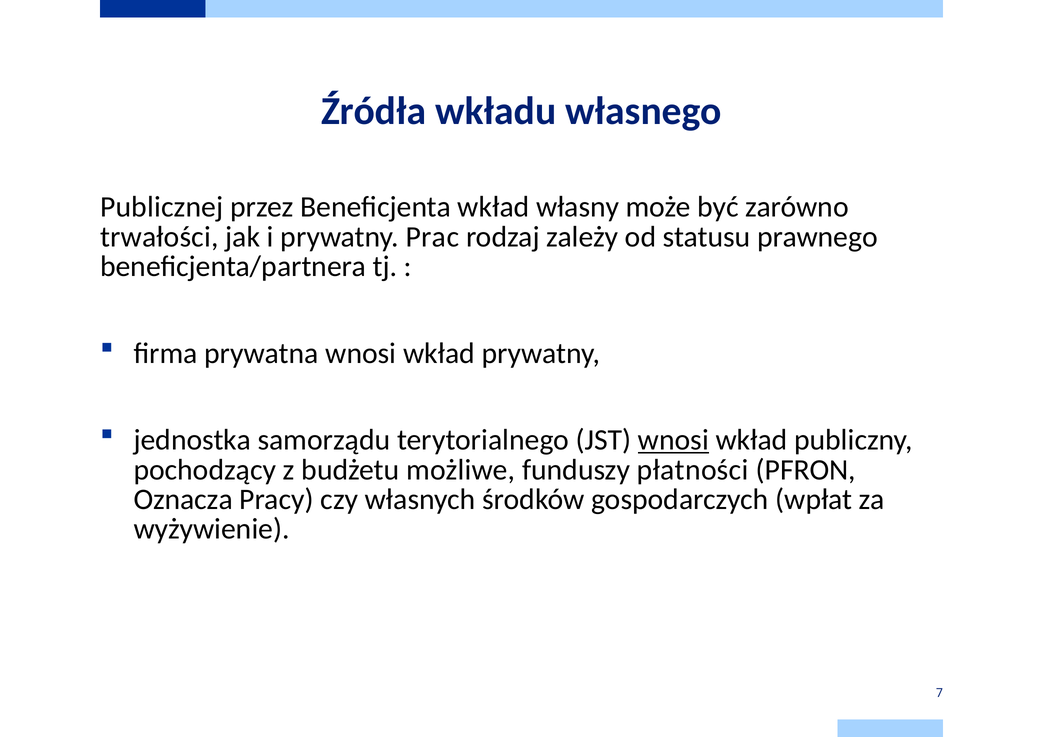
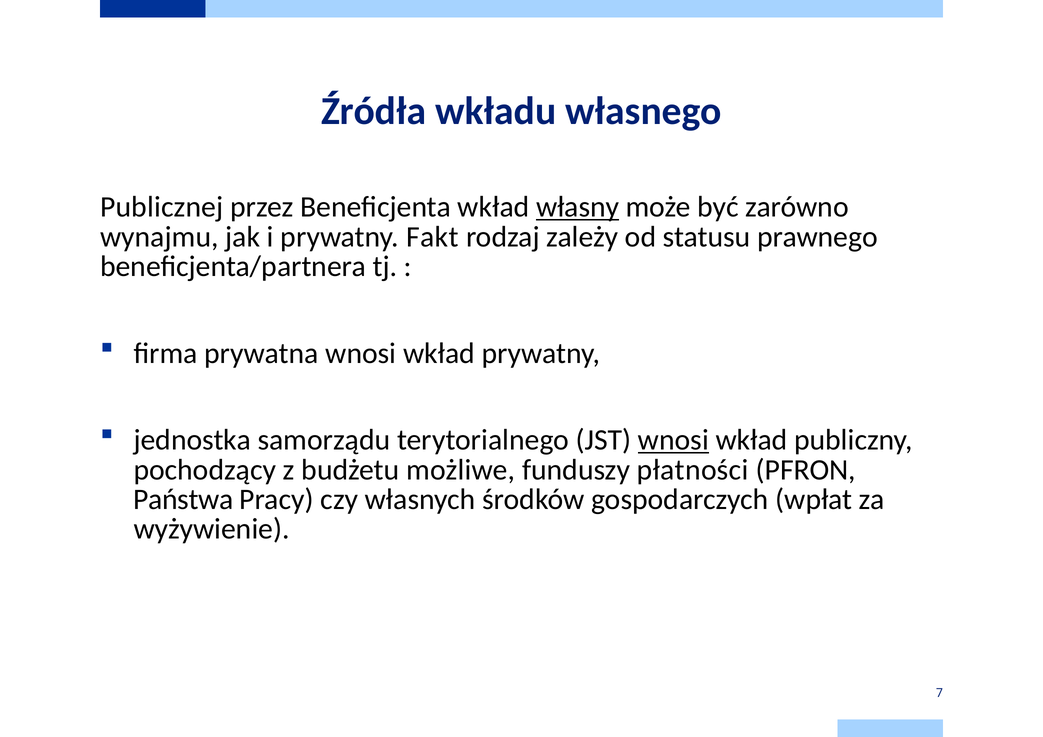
własny underline: none -> present (578, 207)
trwałości: trwałości -> wynajmu (159, 237)
Prac: Prac -> Fakt (432, 237)
Oznacza: Oznacza -> Państwa (183, 500)
